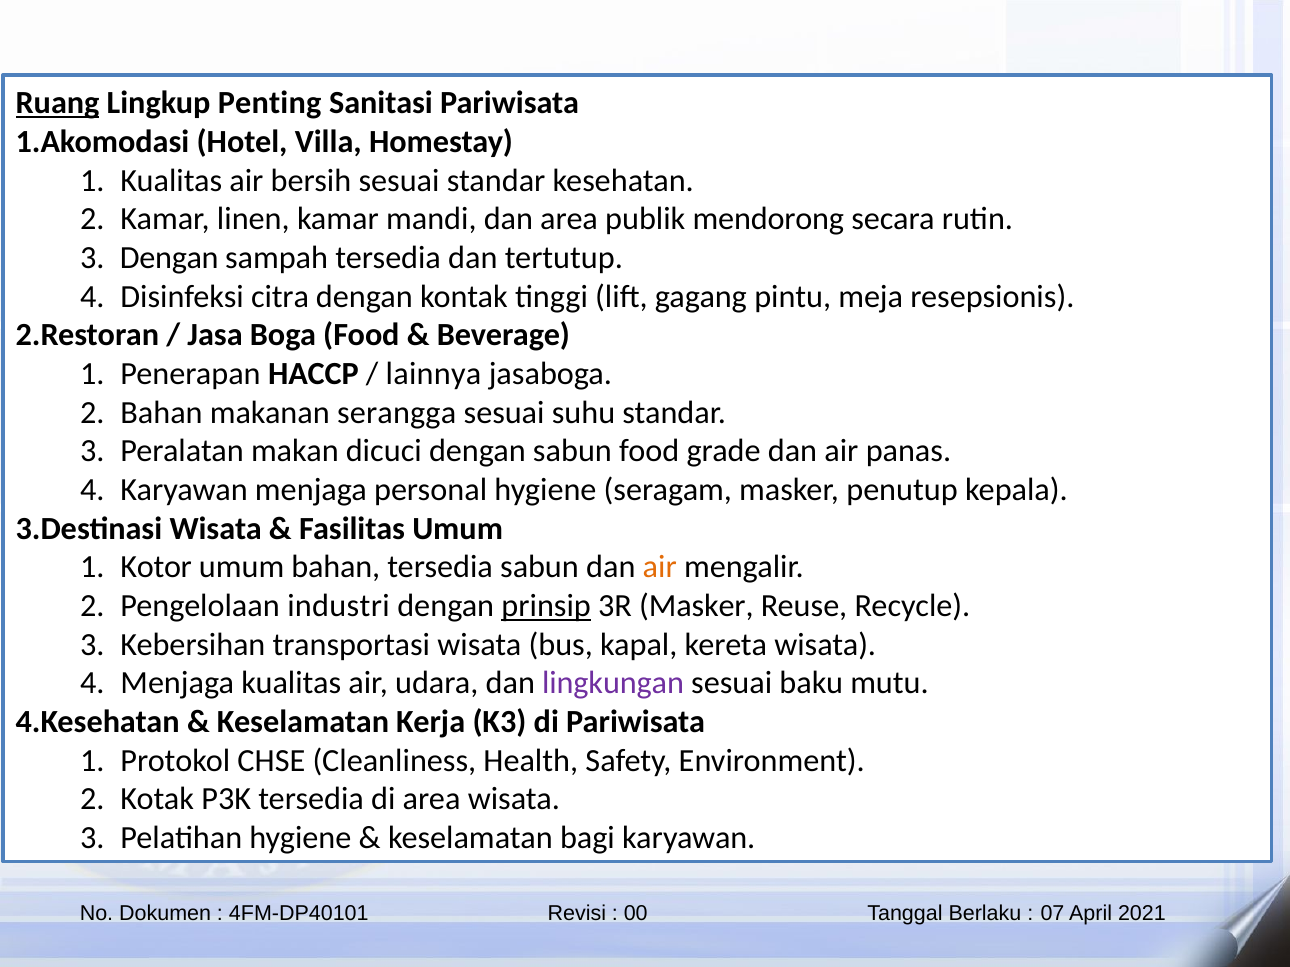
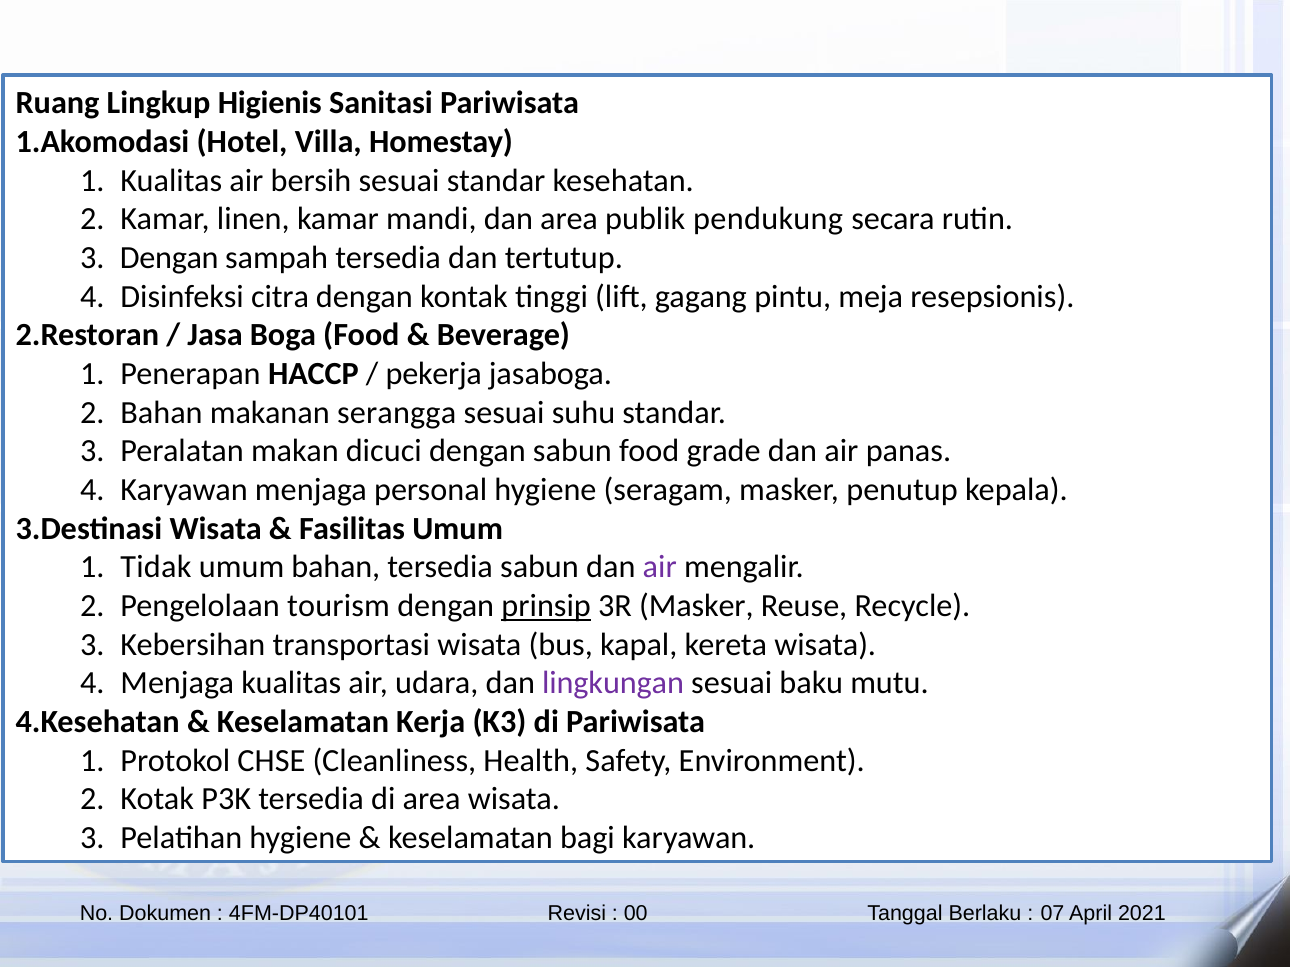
Ruang underline: present -> none (58, 103)
Penting: Penting -> Higienis (270, 103)
mendorong: mendorong -> pendukung (768, 219)
lainnya: lainnya -> pekerja (434, 374)
Kotor: Kotor -> Tidak (156, 568)
air colour: orange -> purple (660, 568)
industri: industri -> tourism (339, 606)
